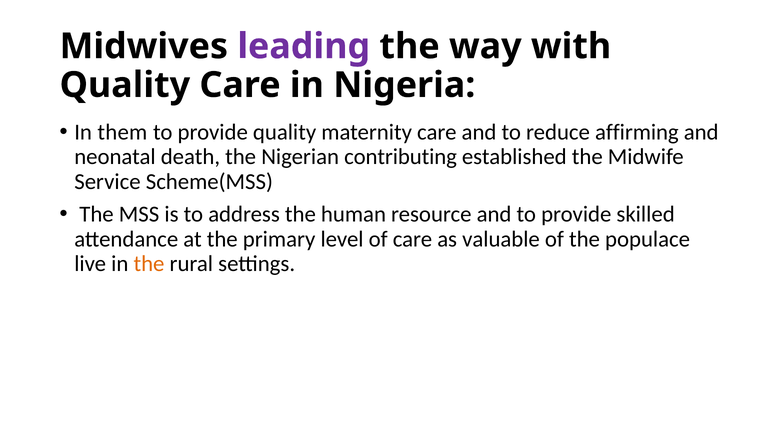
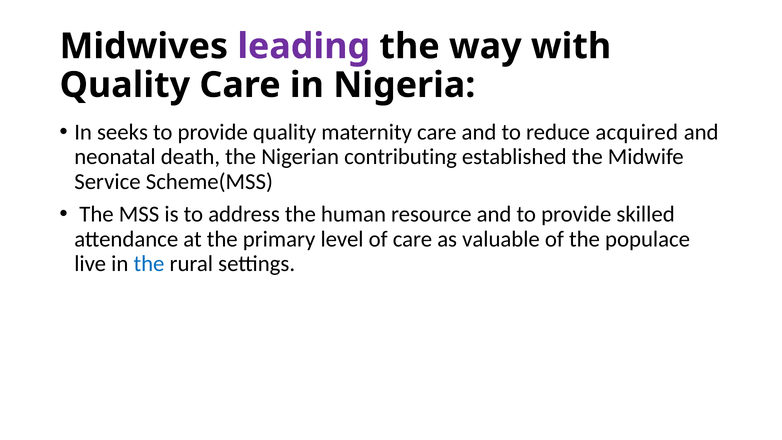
them: them -> seeks (122, 132)
affirming: affirming -> acquired (637, 132)
the colour: orange -> blue (149, 264)
